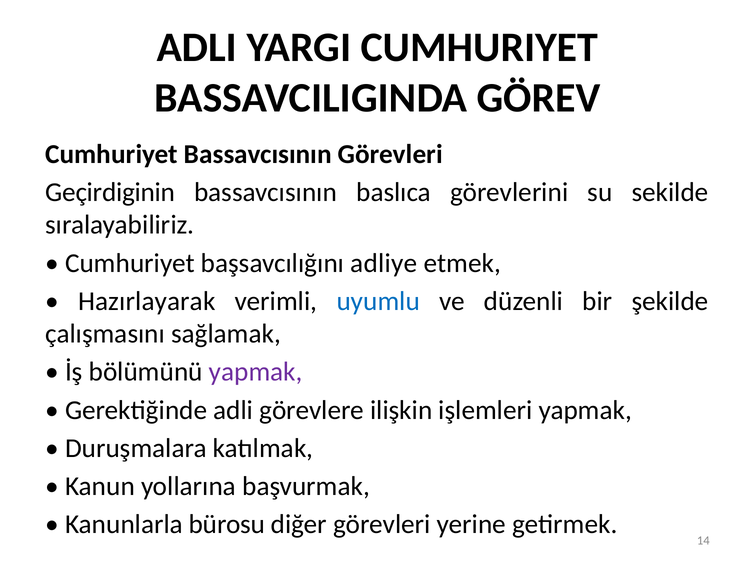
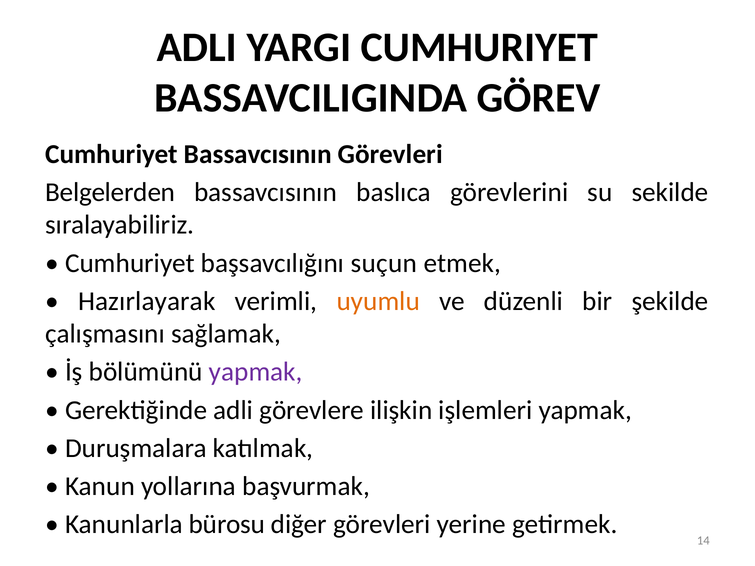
Geçirdiginin: Geçirdiginin -> Belgelerden (110, 192)
adliye: adliye -> suçun (384, 263)
uyumlu colour: blue -> orange (378, 301)
